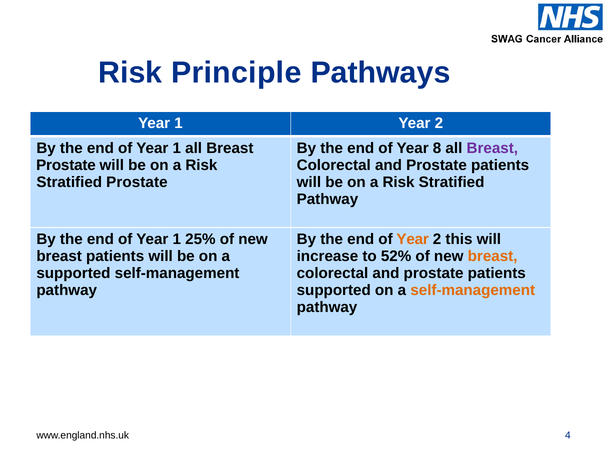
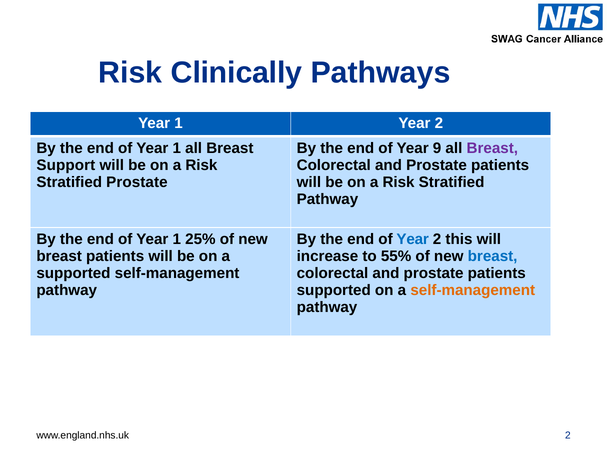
Principle: Principle -> Clinically (237, 72)
8: 8 -> 9 (437, 148)
Prostate: Prostate -> Support (66, 165)
Year colour: orange -> blue (413, 239)
52%: 52% -> 55% (396, 256)
breast colour: orange -> blue (493, 256)
4: 4 -> 2 (568, 435)
